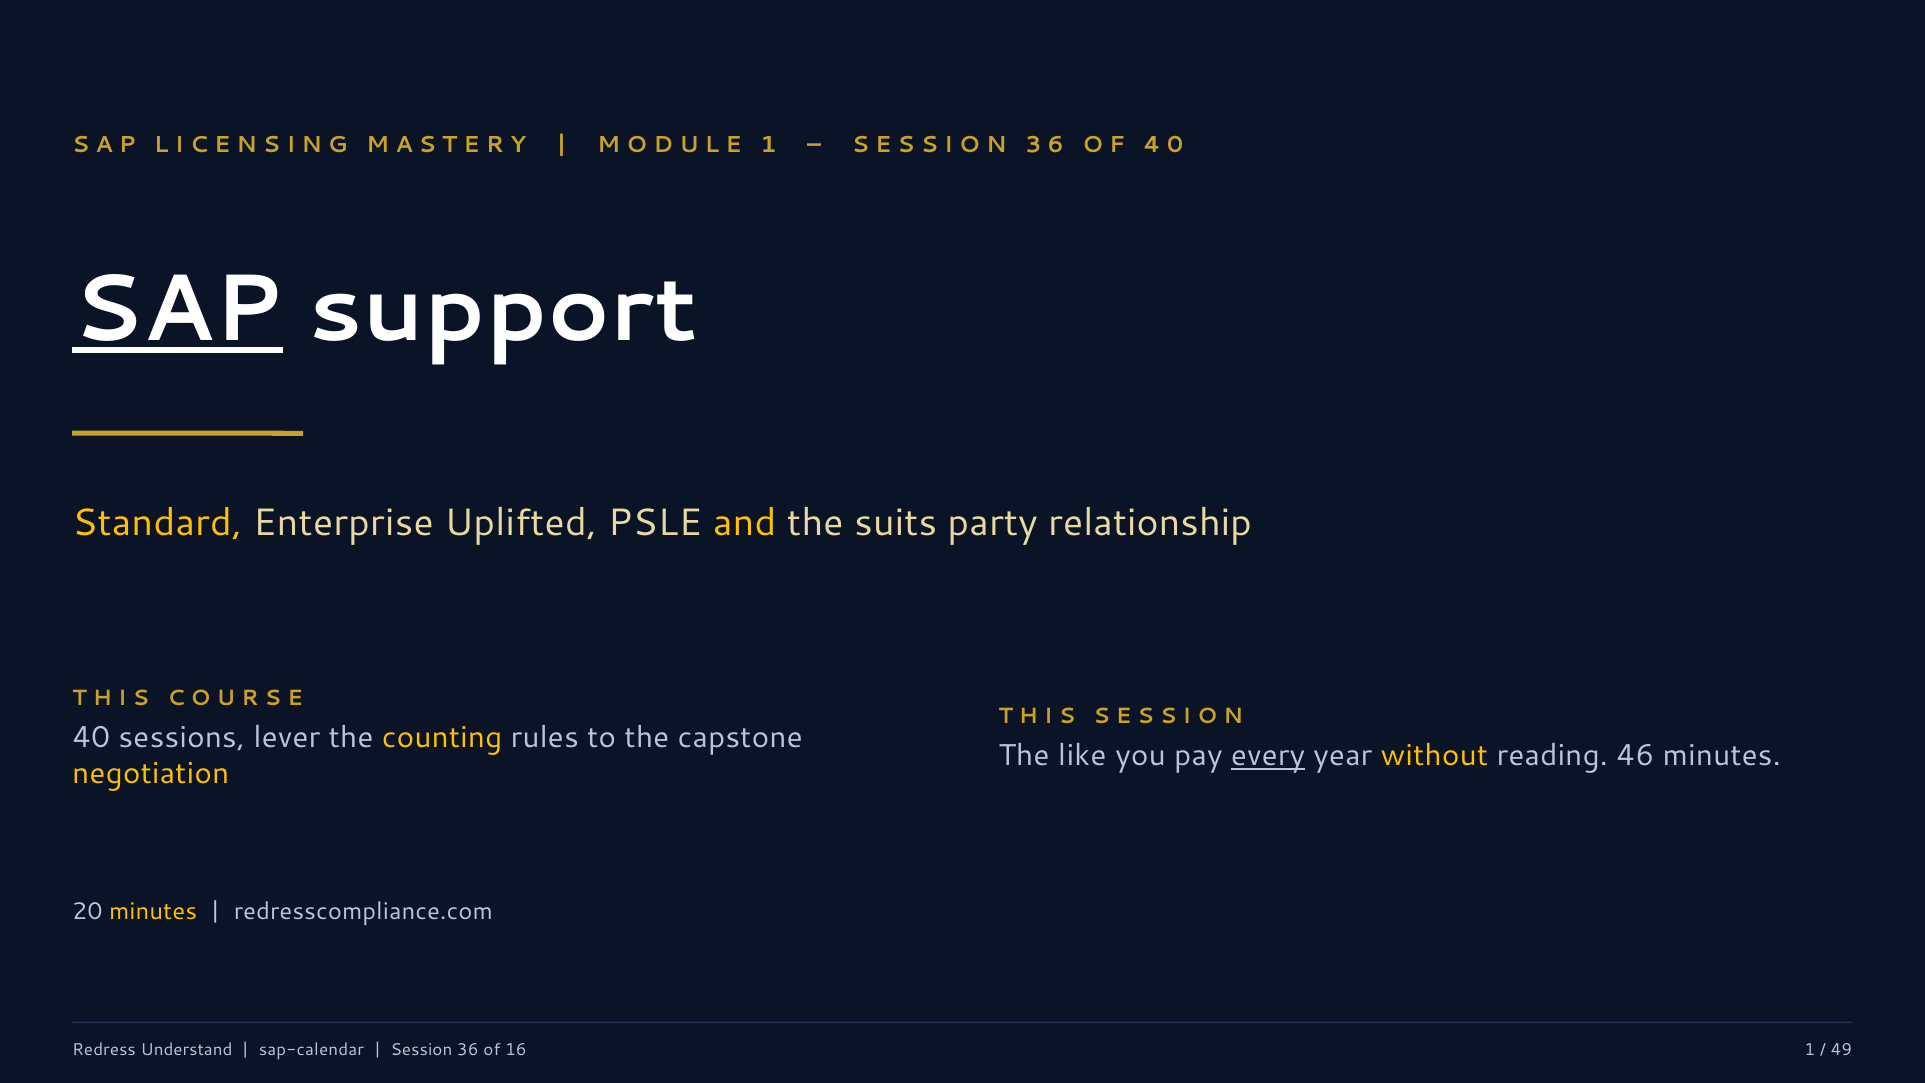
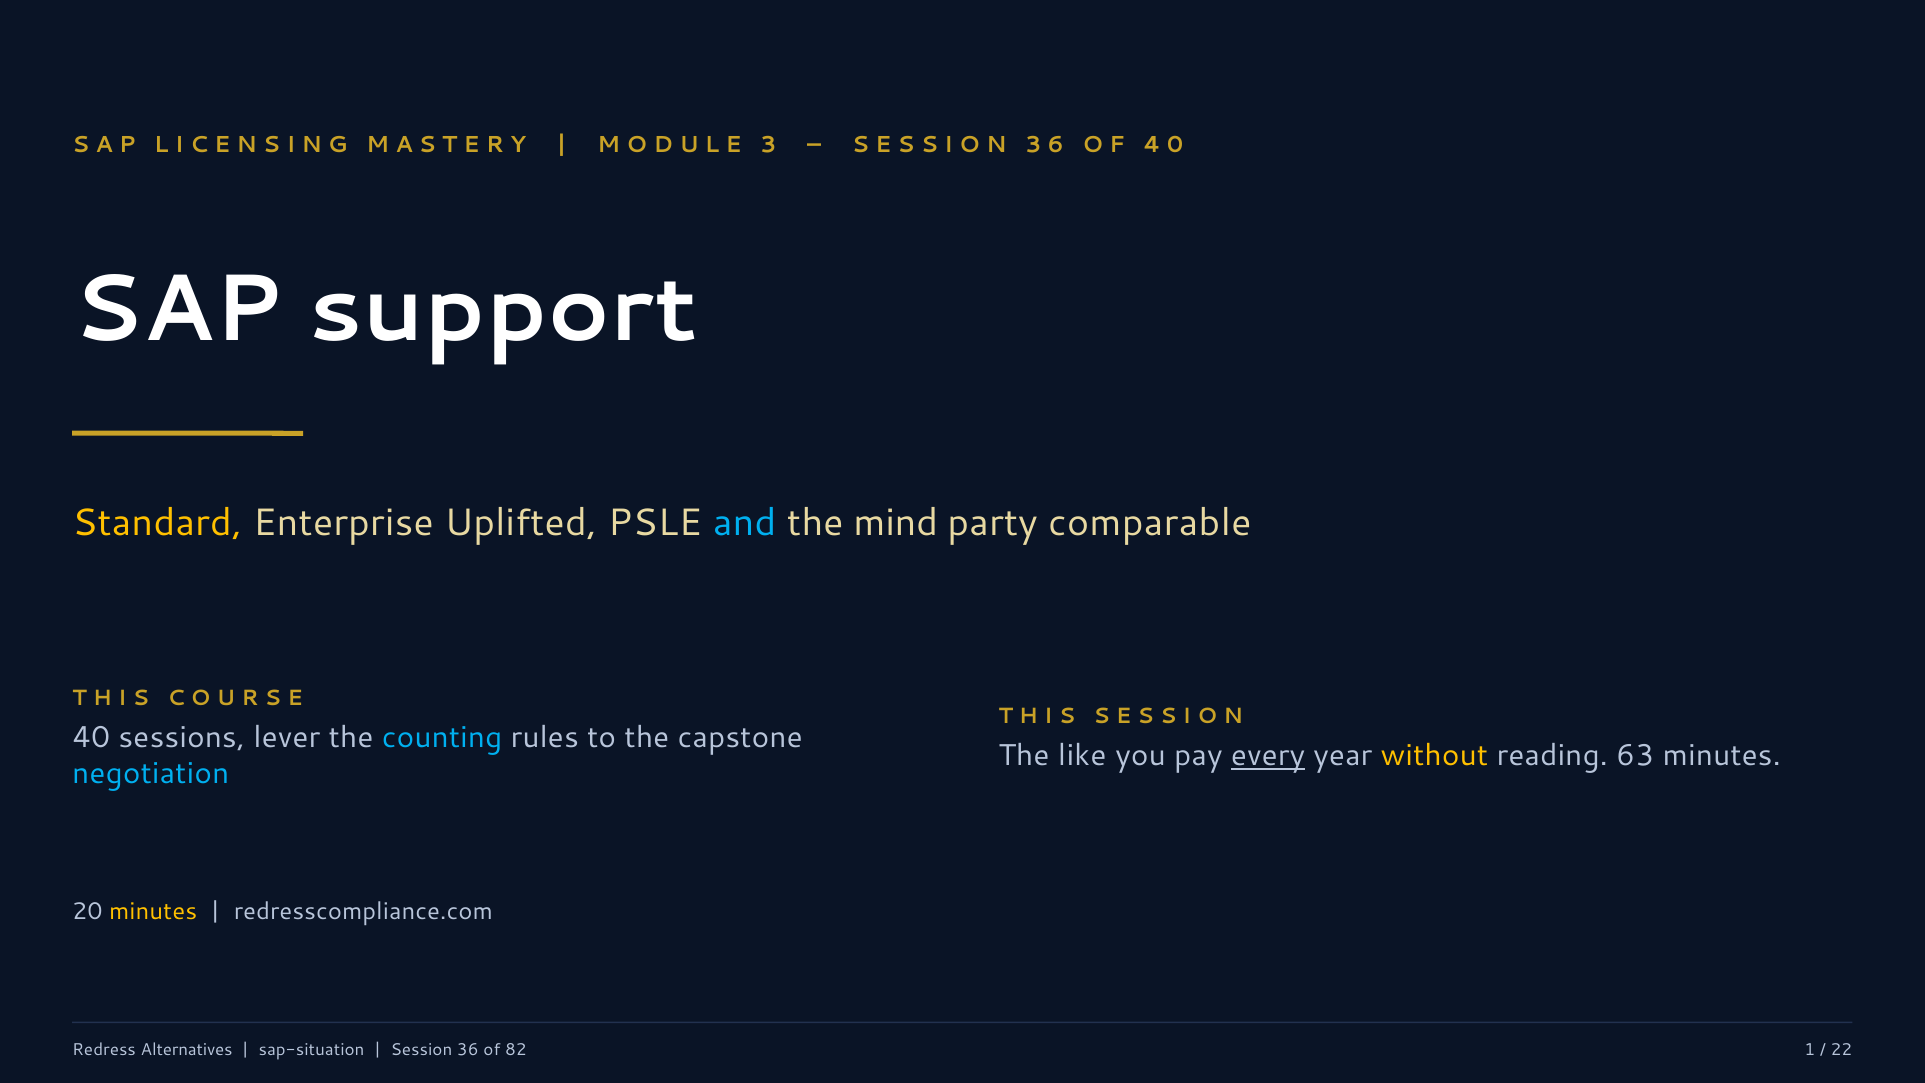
1: 1 -> 3 (768, 145)
SAP underline: present -> none (177, 310)
and colour: yellow -> light blue (745, 522)
suits: suits -> mind (896, 522)
relationship: relationship -> comparable (1150, 522)
counting colour: yellow -> light blue (442, 738)
46: 46 -> 63 (1635, 756)
negotiation colour: yellow -> light blue (151, 774)
Understand: Understand -> Alternatives (187, 1049)
sap-calendar: sap-calendar -> sap-situation (312, 1049)
16: 16 -> 82 (516, 1049)
49: 49 -> 22 (1841, 1049)
